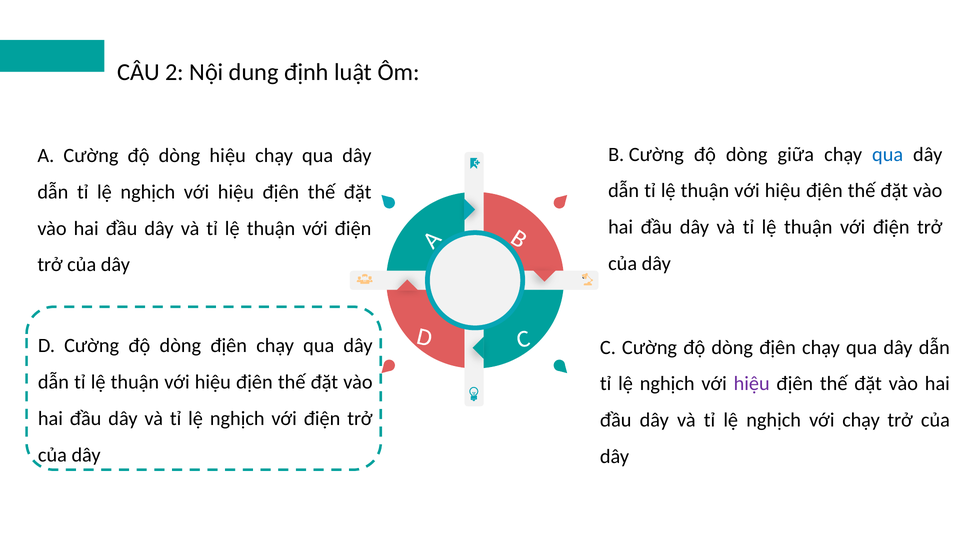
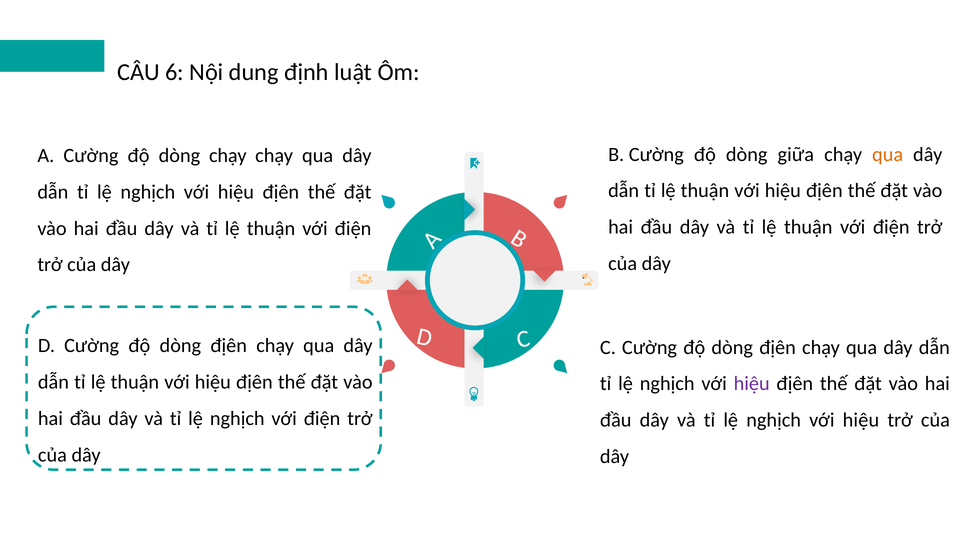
2: 2 -> 6 (174, 72)
qua colour: blue -> orange (888, 154)
dòng hiệu: hiệu -> chạy (228, 155)
chạy: chạy -> hiệu (861, 420)
